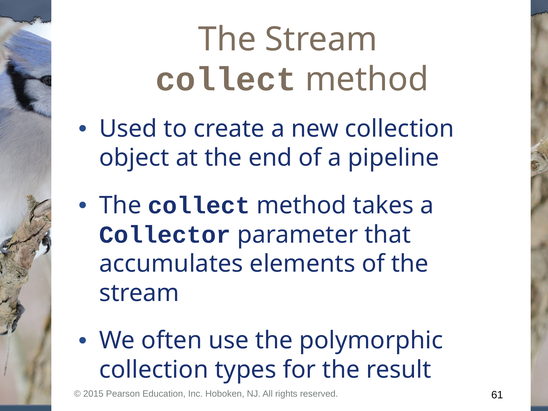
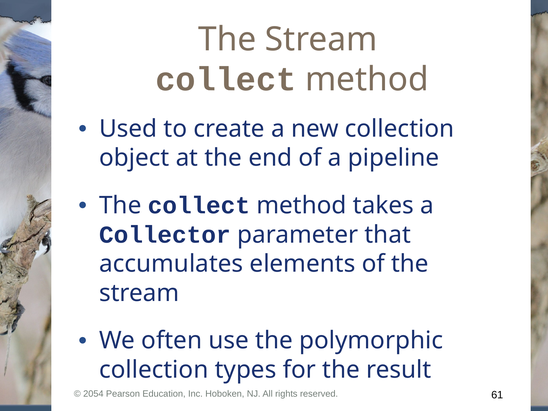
2015: 2015 -> 2054 (93, 394)
